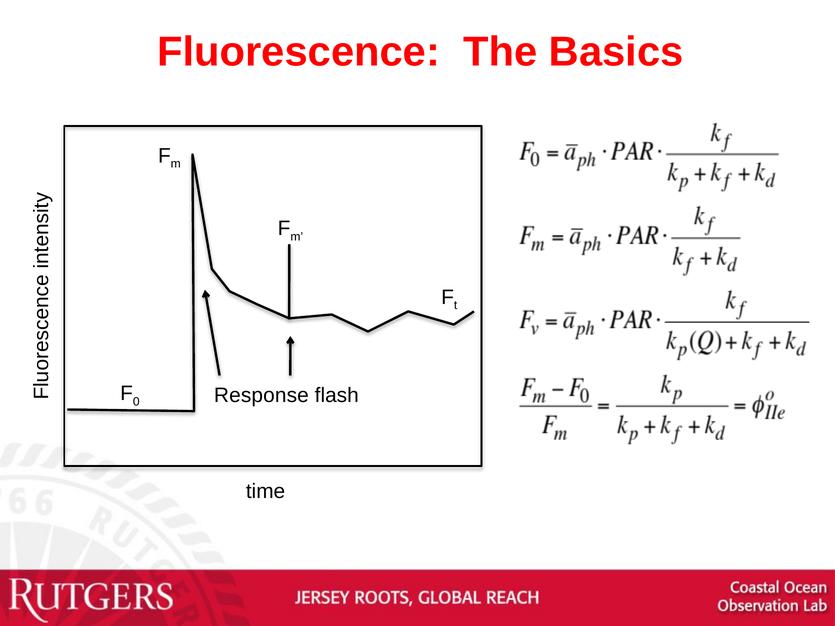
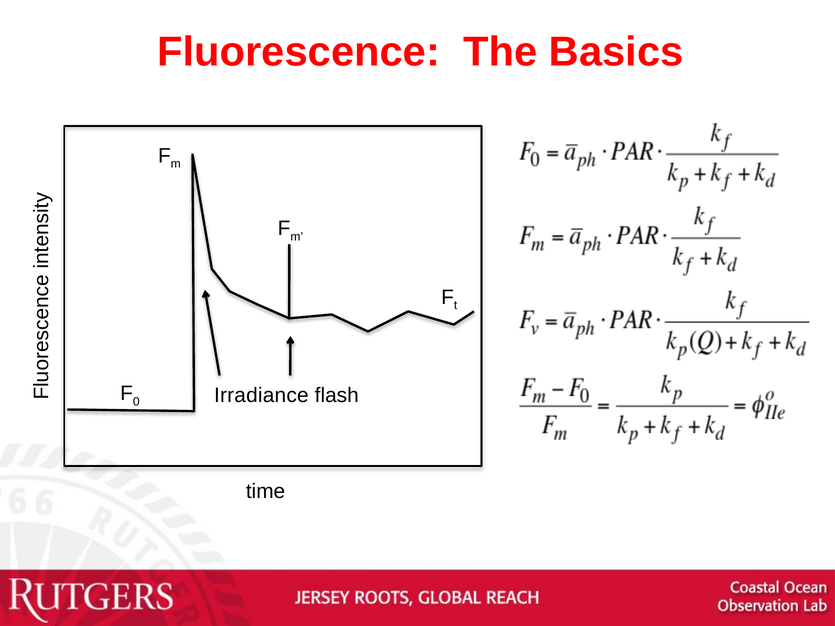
Response: Response -> Irradiance (261, 396)
